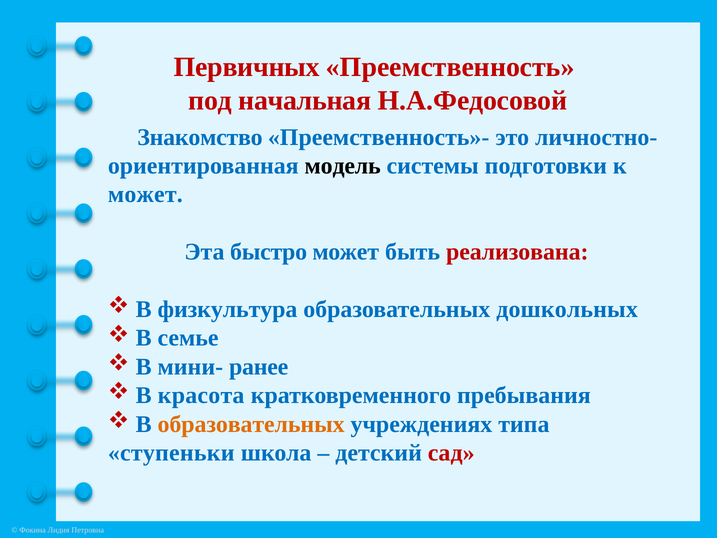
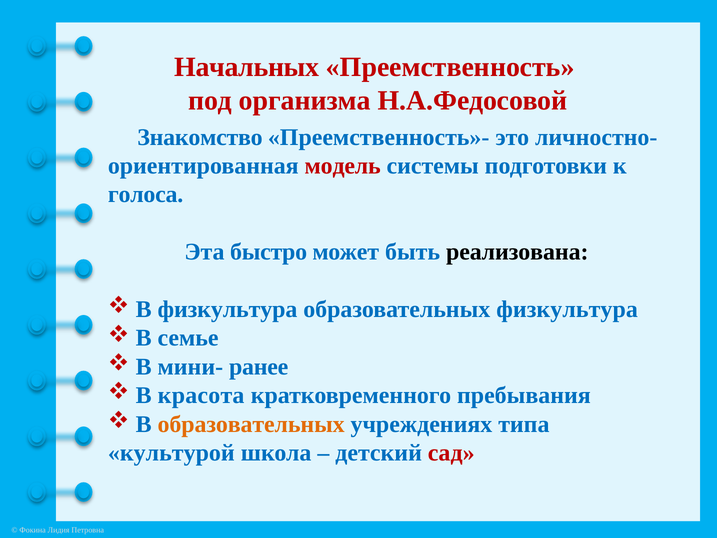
Первичных: Первичных -> Начальных (247, 67)
начальная: начальная -> организма (305, 100)
модель colour: black -> red (343, 166)
может: может -> голоса (146, 195)
реализована colour: red -> black (517, 252)
образовательных дошкольных: дошкольных -> физкультура (567, 309)
ступеньки: ступеньки -> культурой (171, 453)
